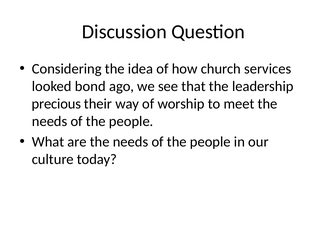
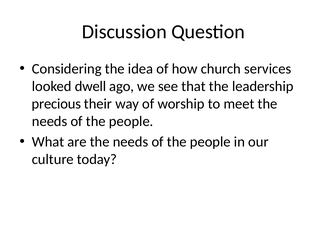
bond: bond -> dwell (90, 86)
